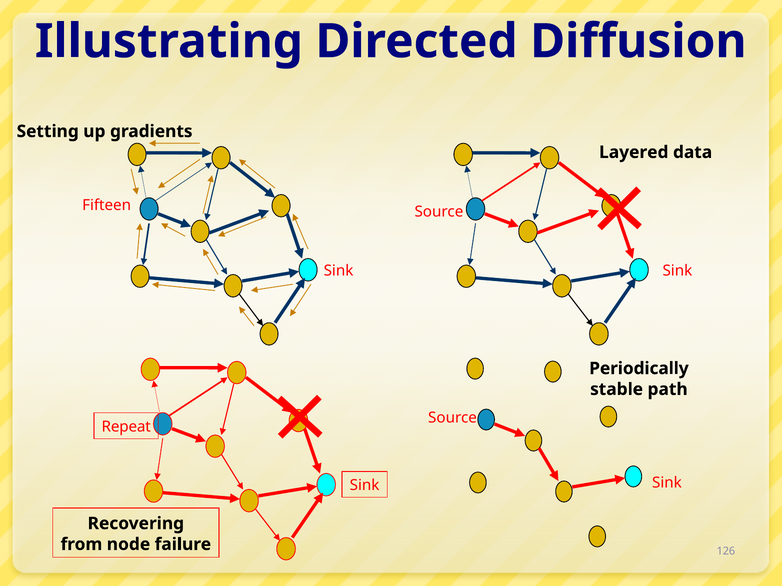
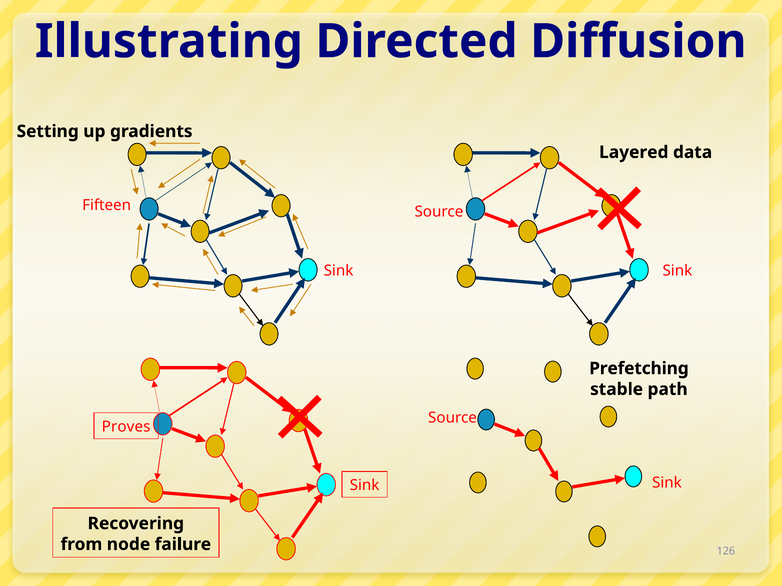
Periodically: Periodically -> Prefetching (639, 369)
Repeat: Repeat -> Proves (126, 427)
